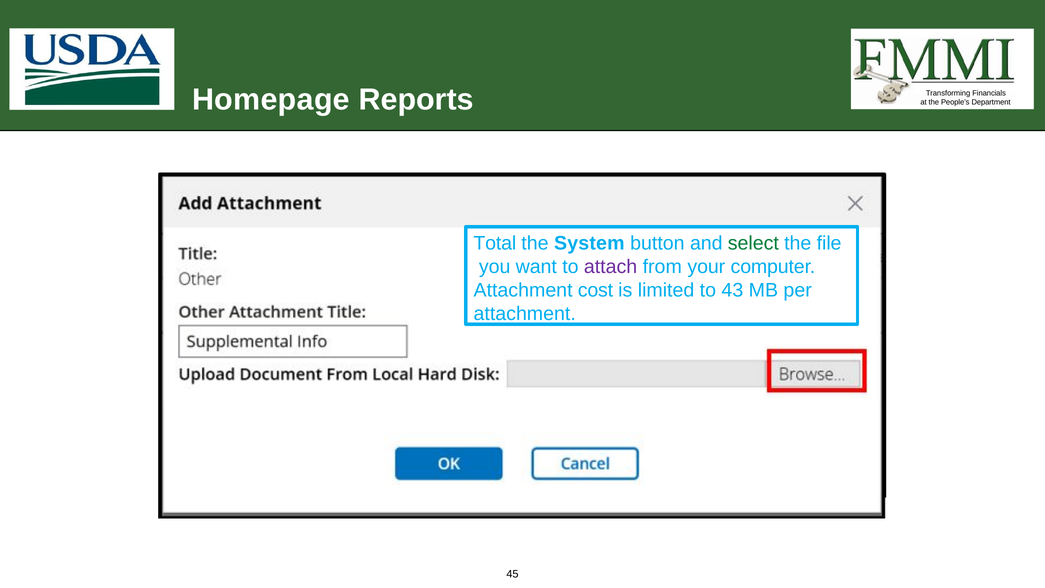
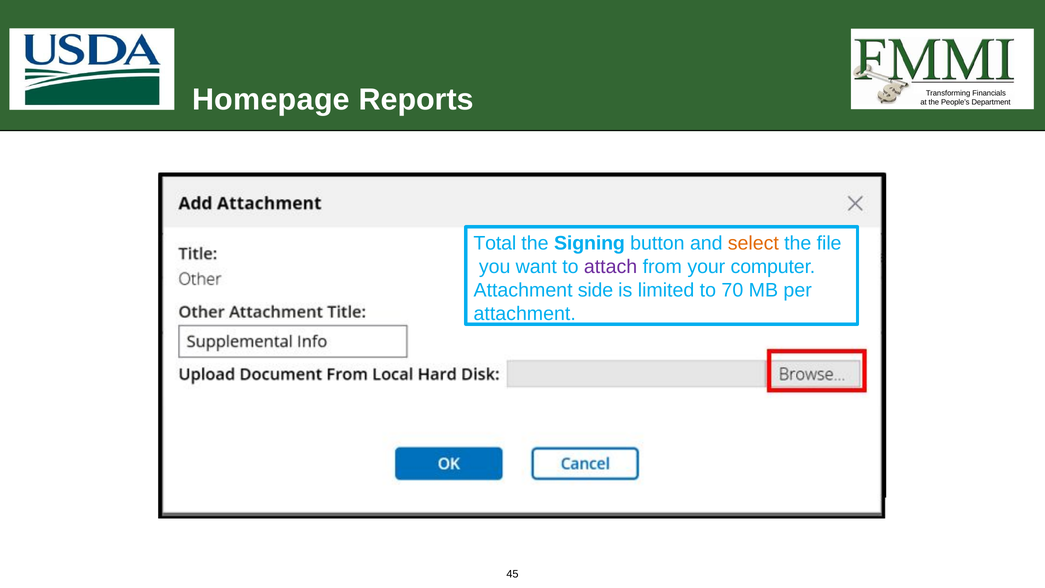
System: System -> Signing (590, 243)
select colour: green -> orange (753, 243)
cost: cost -> side (595, 290)
43: 43 -> 70 (732, 290)
